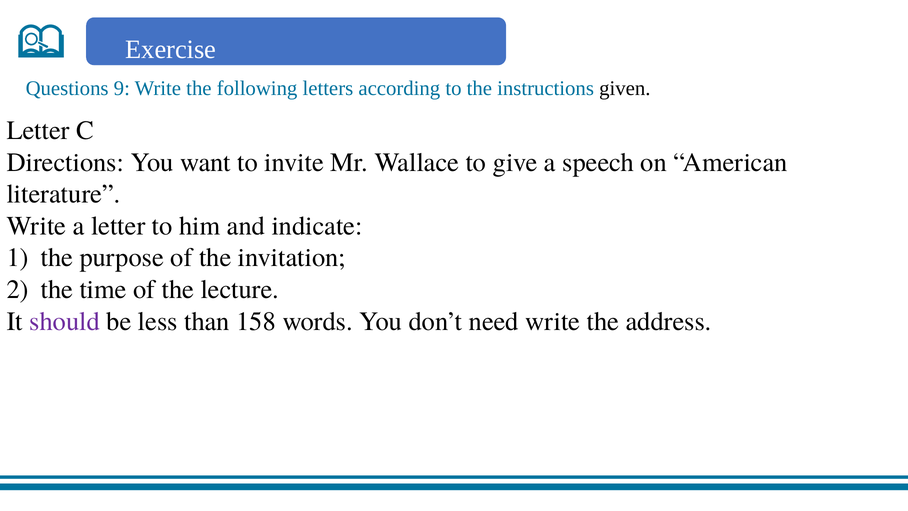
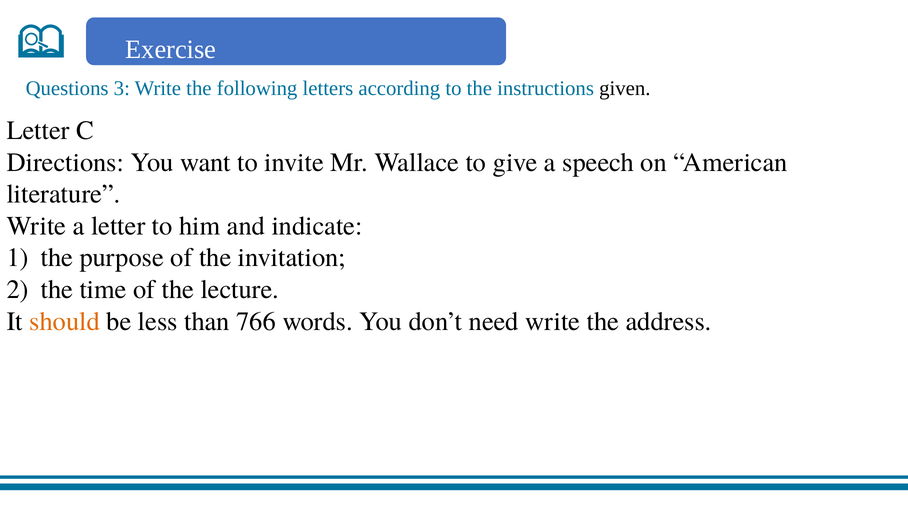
9: 9 -> 3 (122, 88)
should colour: purple -> orange (65, 321)
158: 158 -> 766 (256, 321)
